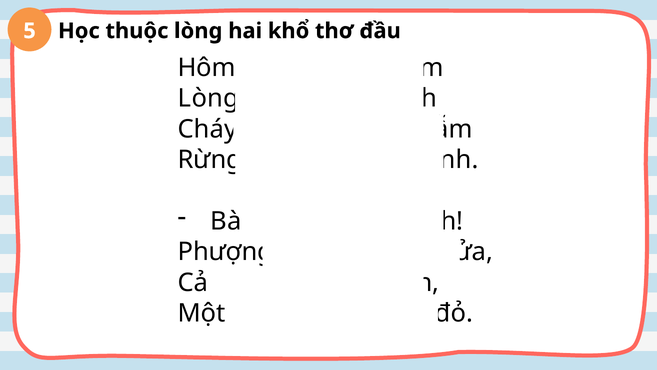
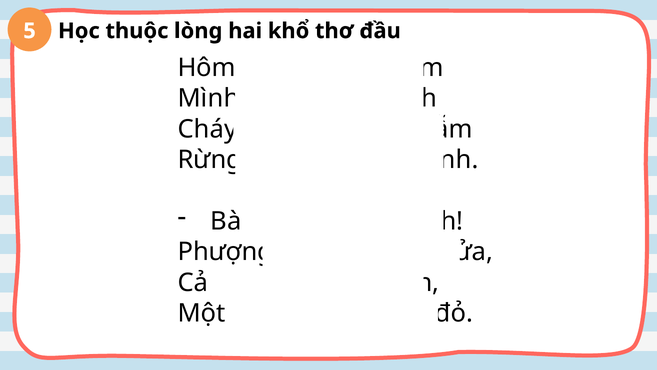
Lòng: Lòng -> Mình (209, 98)
